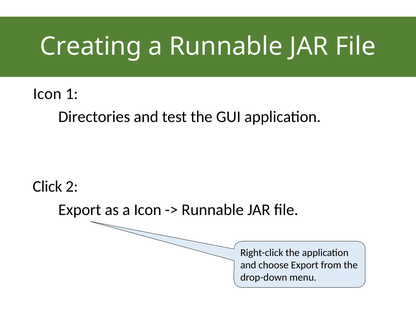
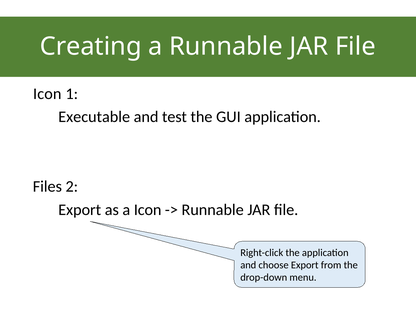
Directories: Directories -> Executable (94, 117)
Click: Click -> Files (47, 187)
